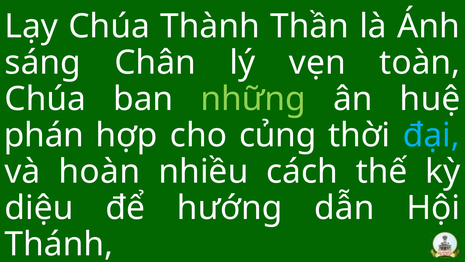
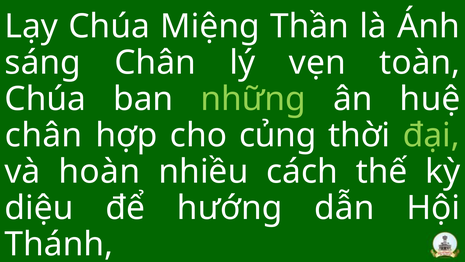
Thành: Thành -> Miệng (210, 26)
phán: phán -> chân (44, 135)
đại colour: light blue -> light green (431, 135)
